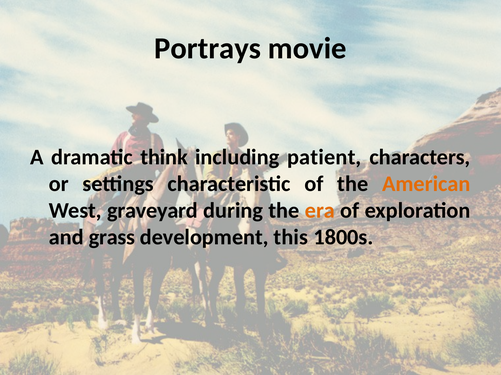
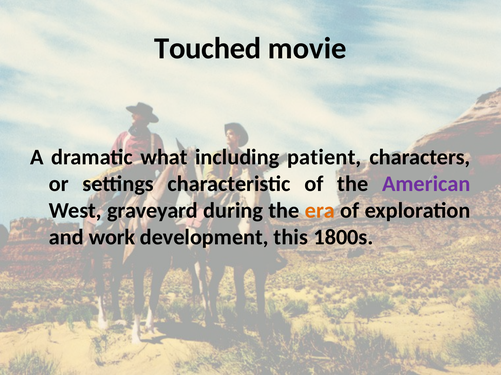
Portrays: Portrays -> Touched (208, 48)
think: think -> what (164, 158)
American colour: orange -> purple (426, 184)
grass: grass -> work (112, 238)
